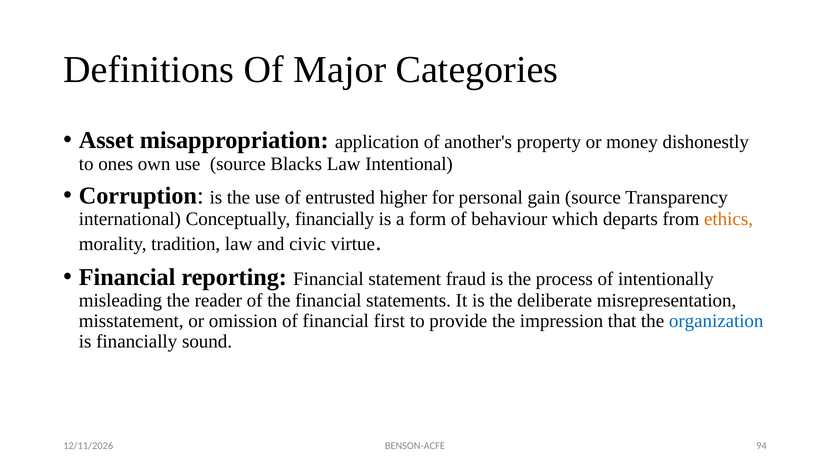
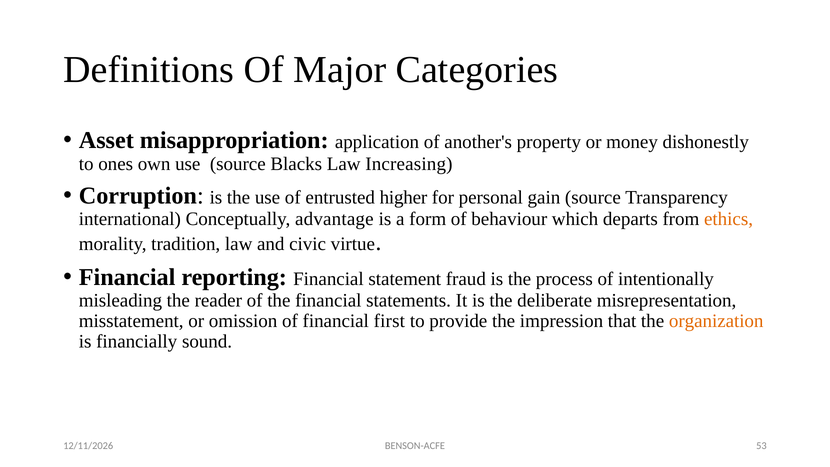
Intentional: Intentional -> Increasing (409, 164)
Conceptually financially: financially -> advantage (334, 219)
organization colour: blue -> orange (716, 321)
94: 94 -> 53 (761, 446)
